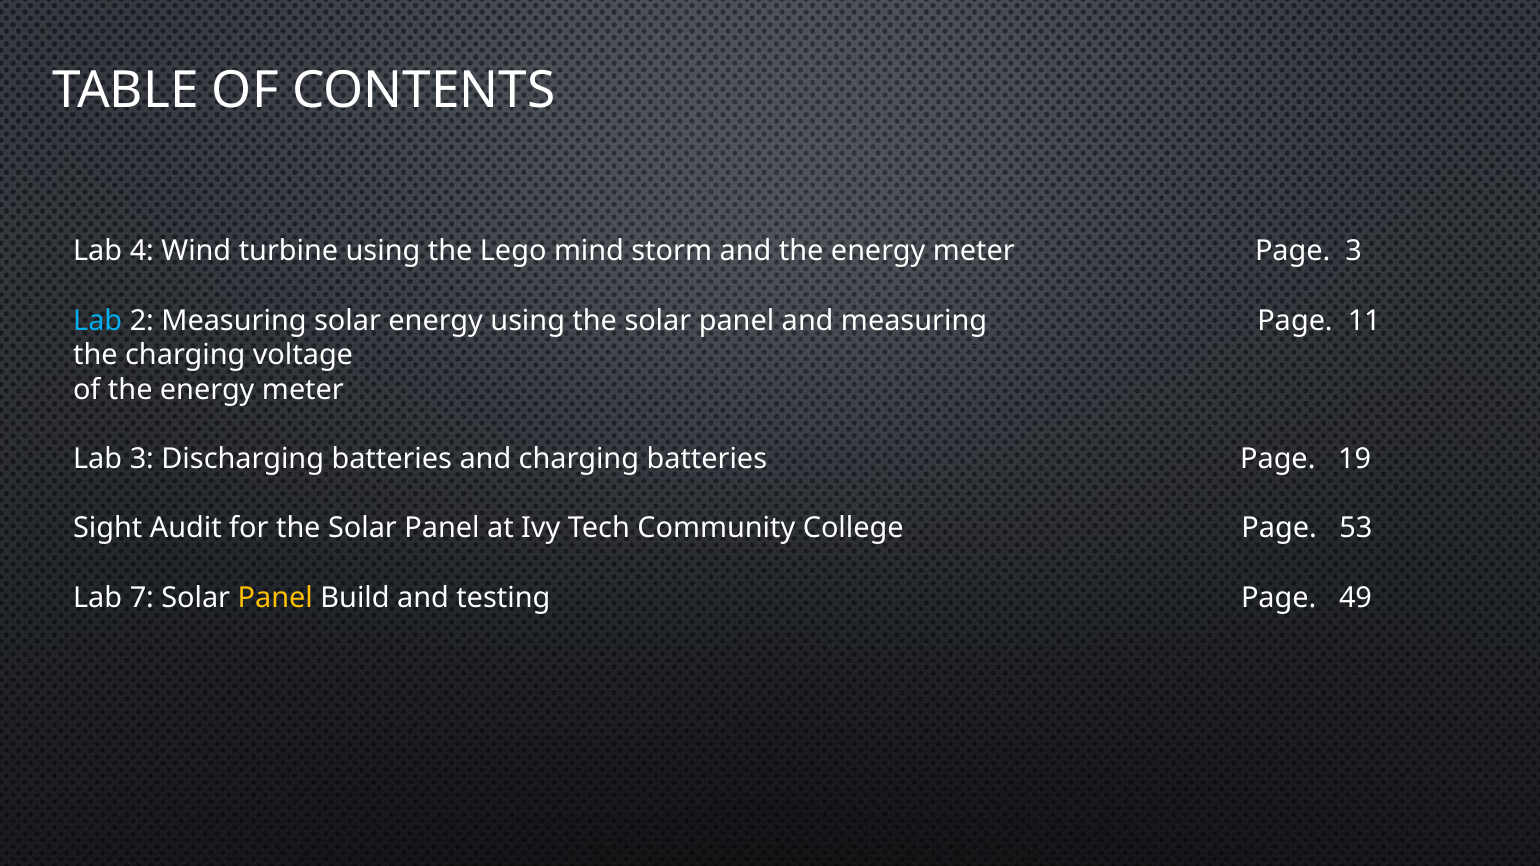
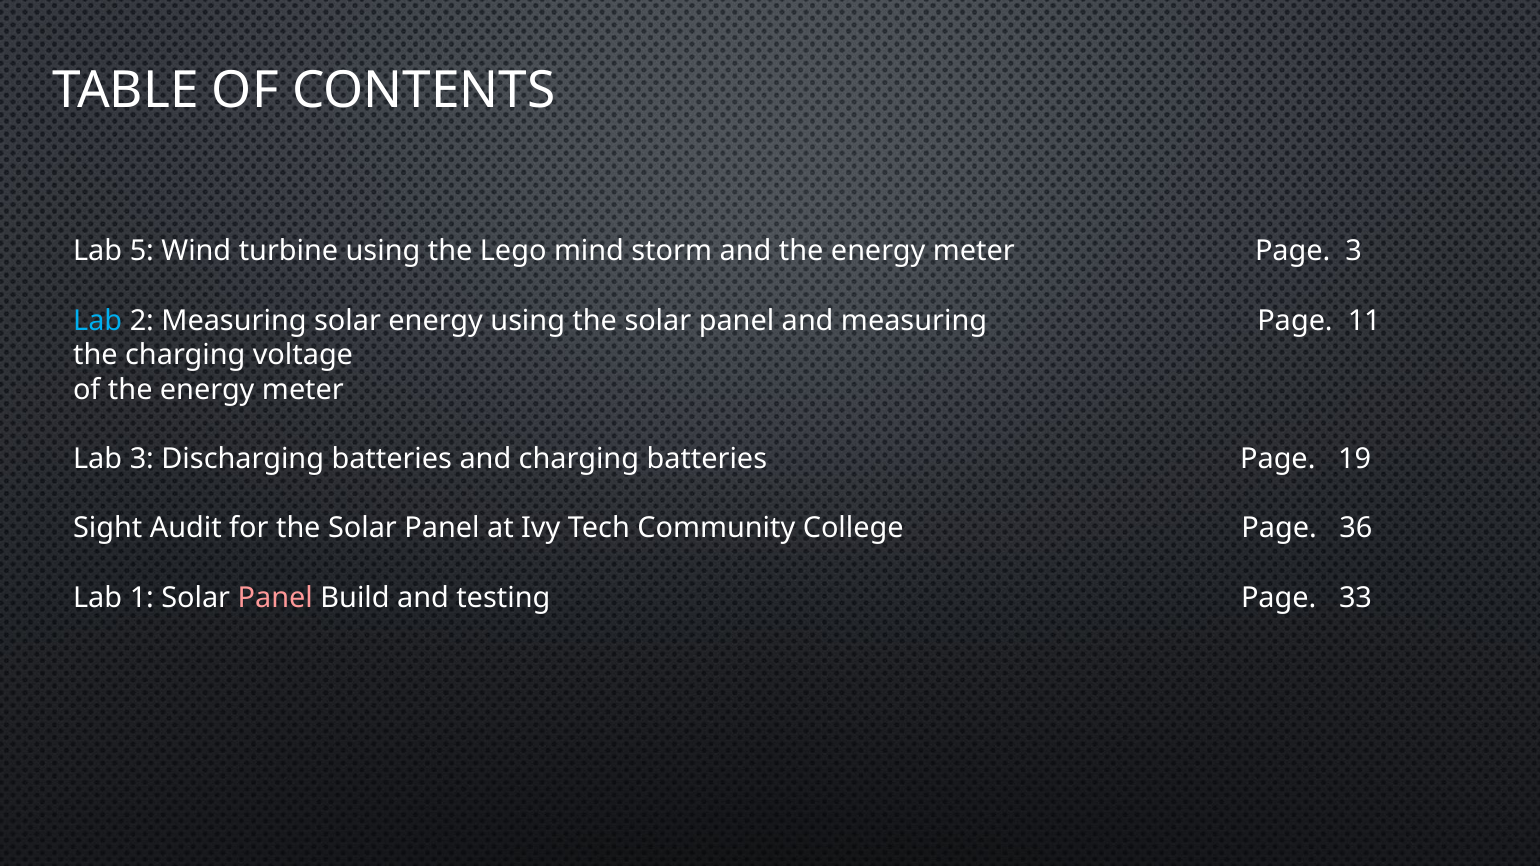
4: 4 -> 5 (142, 251)
53: 53 -> 36 (1356, 529)
7: 7 -> 1 (142, 598)
Panel colour: yellow -> pink (275, 598)
49: 49 -> 33 (1356, 598)
